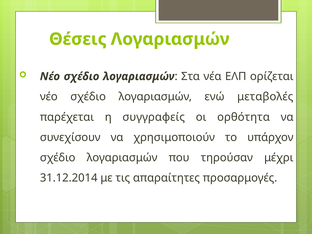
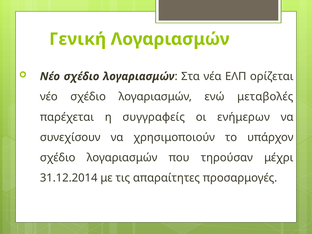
Θέσεις: Θέσεις -> Γενική (78, 39)
ορθότητα: ορθότητα -> ενήμερων (244, 117)
